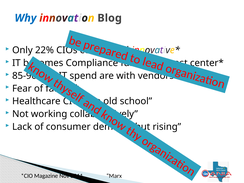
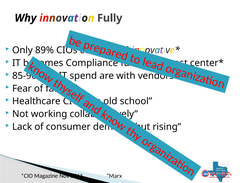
Why colour: blue -> black (26, 18)
Blog: Blog -> Fully (110, 18)
22%: 22% -> 89% (44, 50)
